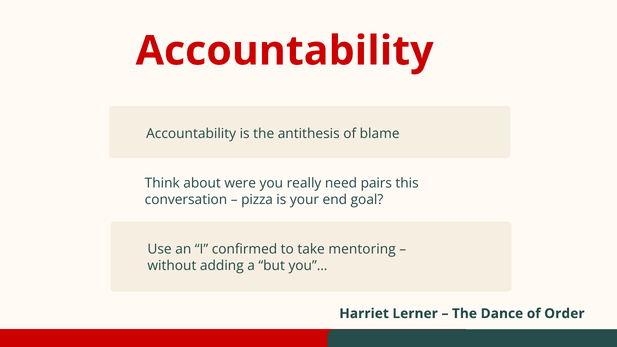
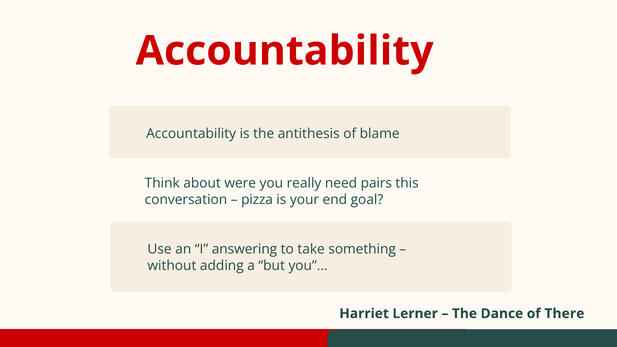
confirmed: confirmed -> answering (244, 249)
mentoring: mentoring -> something (362, 249)
Order: Order -> There (564, 314)
